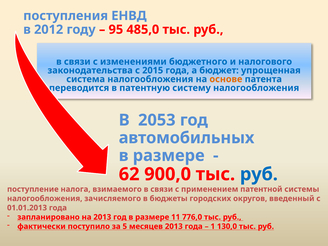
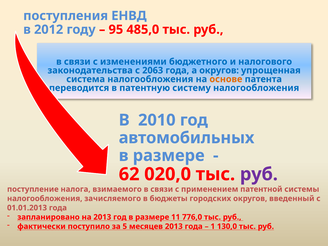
2015: 2015 -> 2063 (153, 70)
а бюджет: бюджет -> округов (219, 70)
2053: 2053 -> 2010 (157, 120)
900,0: 900,0 -> 020,0 (168, 174)
руб colour: blue -> purple (259, 174)
